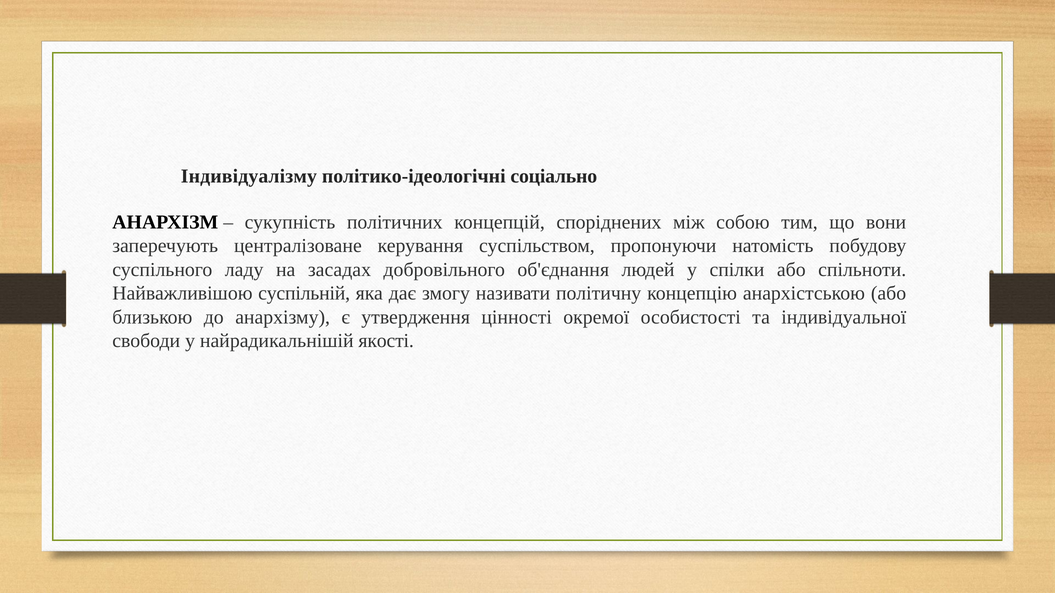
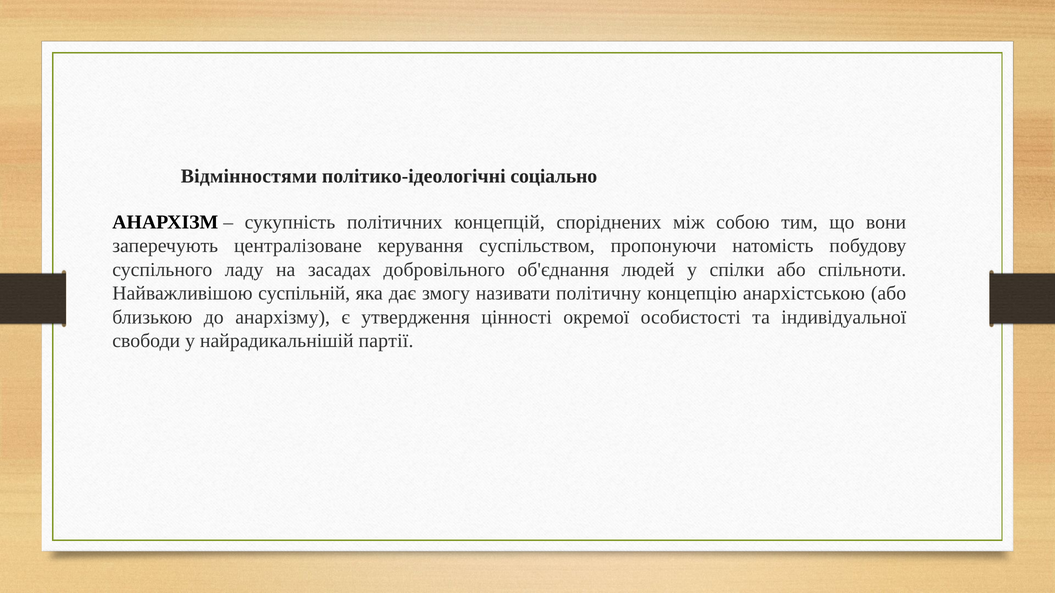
Індивідуалізму: Індивідуалізму -> Відмінностями (249, 177)
якості: якості -> партії (386, 341)
